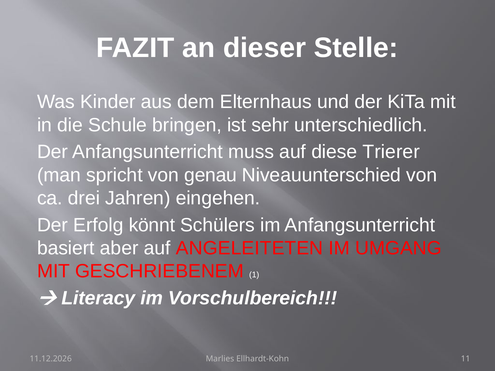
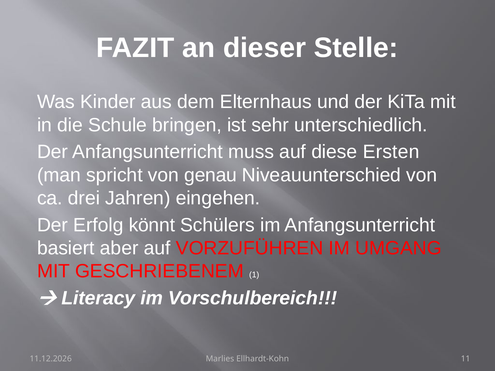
Trierer: Trierer -> Ersten (391, 152)
ANGELEITETEN: ANGELEITETEN -> VORZUFÜHREN (250, 248)
